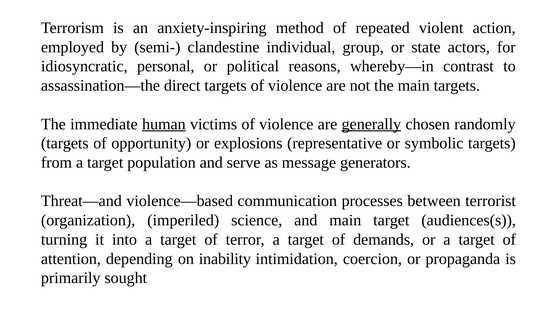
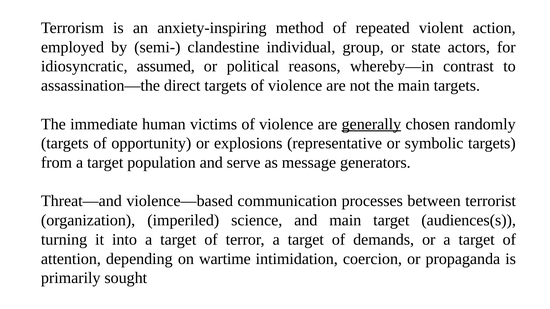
personal: personal -> assumed (166, 66)
human underline: present -> none (164, 124)
inability: inability -> wartime (225, 259)
